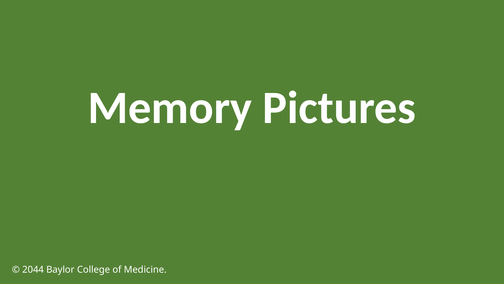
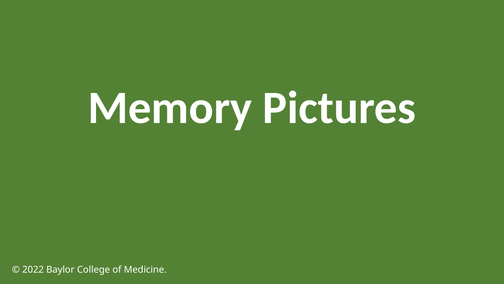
2044: 2044 -> 2022 (33, 269)
